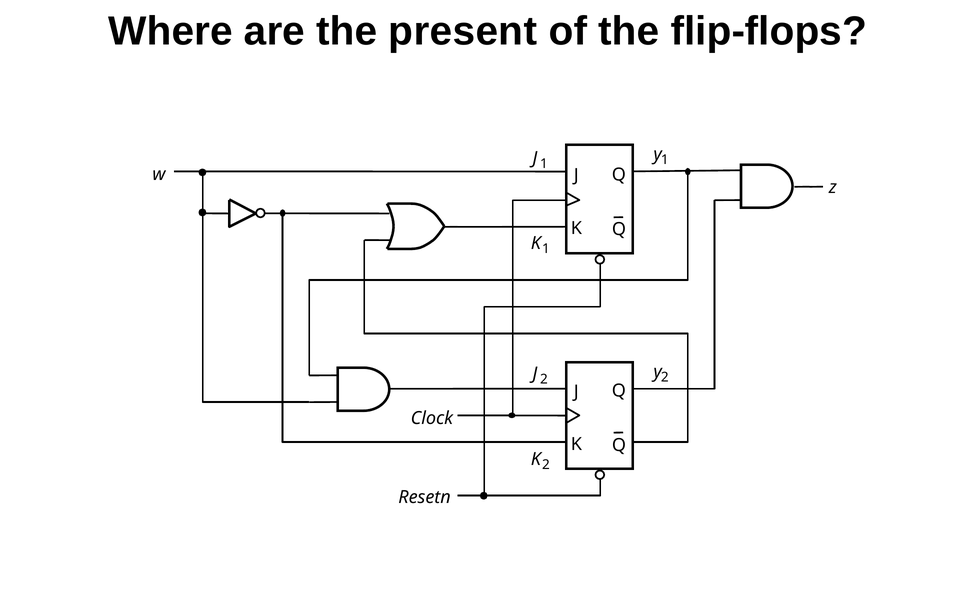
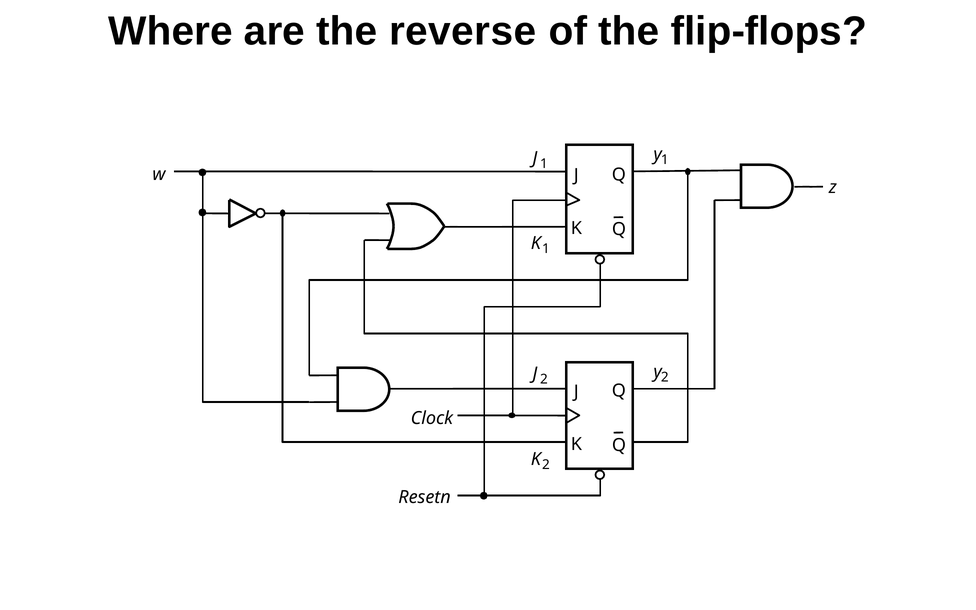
present: present -> reverse (463, 31)
